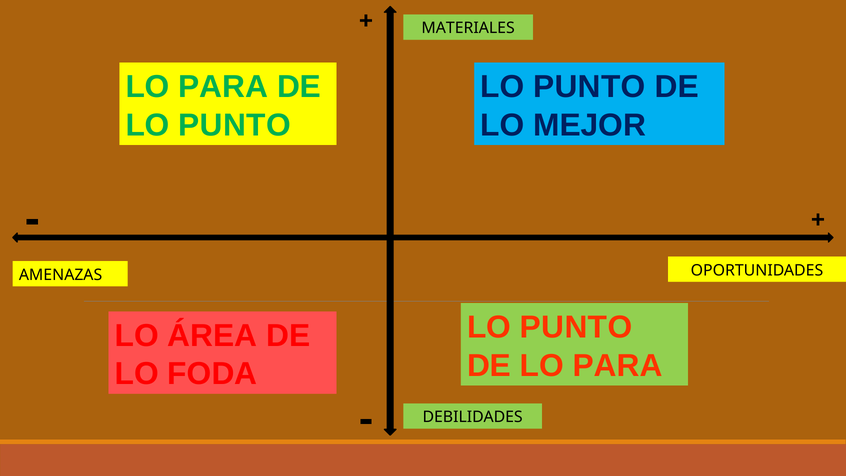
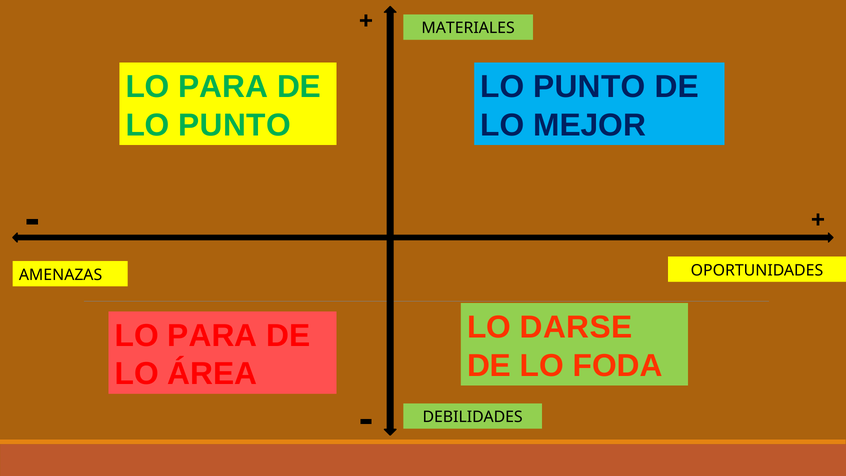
PUNTO: PUNTO -> DARSE (576, 327)
ÁREA: ÁREA -> PARA (212, 336)
DE LO PARA: PARA -> FODA (618, 365)
FODA: FODA -> ÁREA (212, 374)
